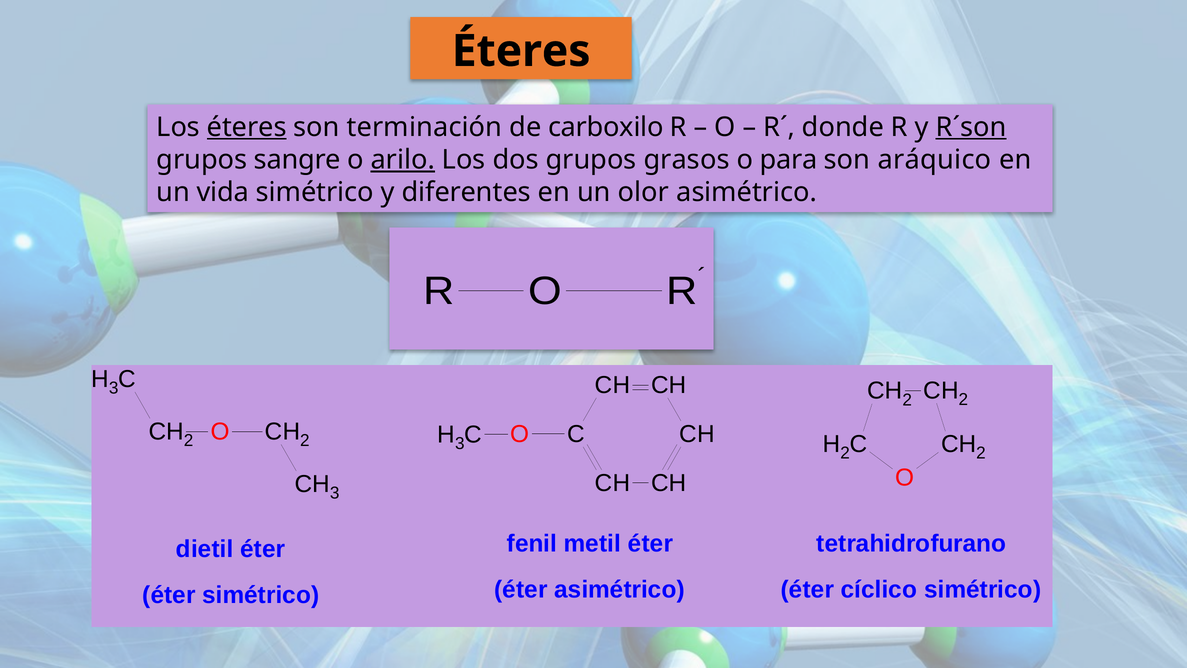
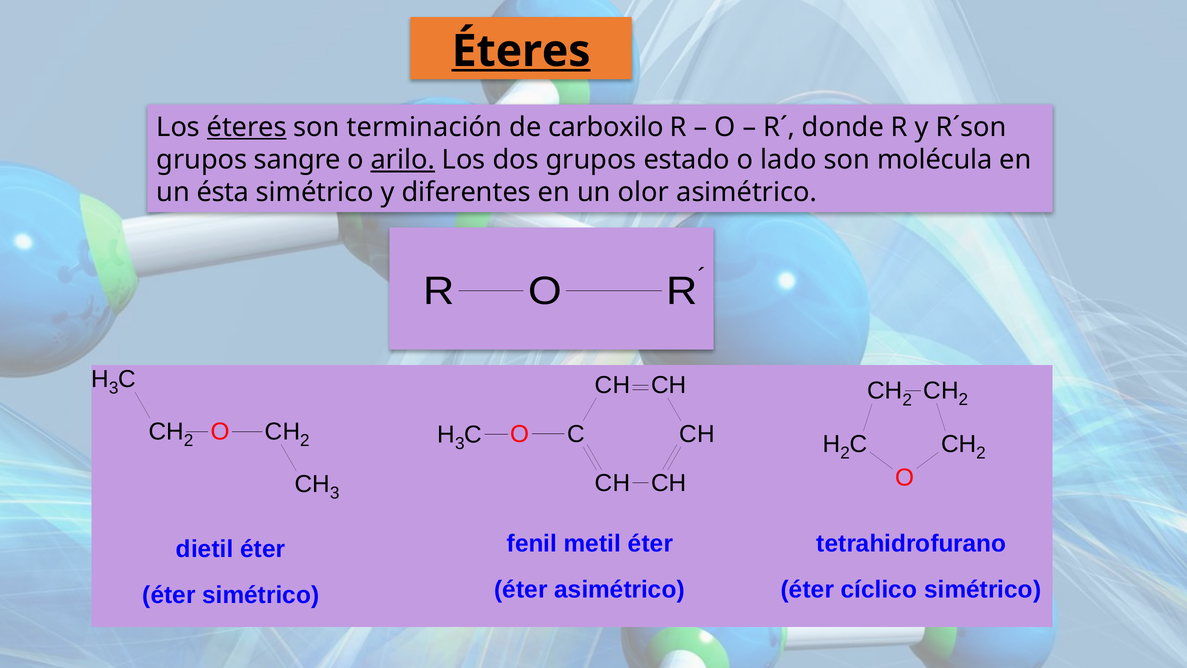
Éteres underline: none -> present (521, 51)
R´son underline: present -> none (971, 127)
grasos: grasos -> estado (687, 160)
para: para -> lado (788, 160)
aráquico: aráquico -> molécula (935, 160)
vida: vida -> ésta (223, 192)
